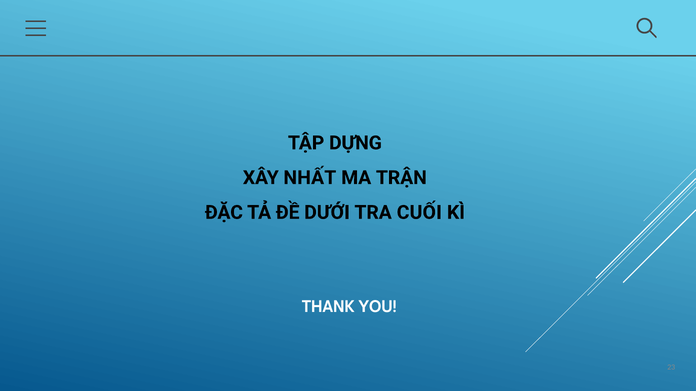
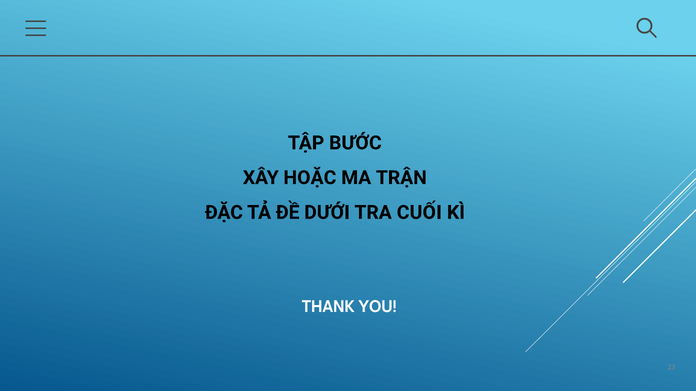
DỰNG: DỰNG -> BƯỚC (355, 143)
NHẤT: NHẤT -> HOẶC (310, 178)
